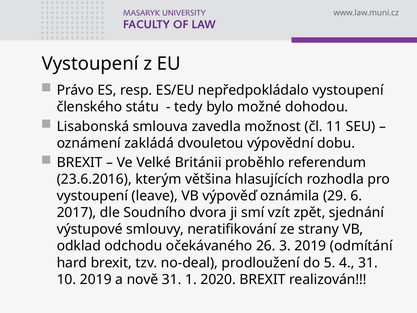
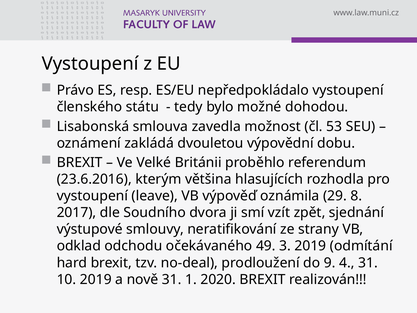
11: 11 -> 53 (334, 126)
6: 6 -> 8 (356, 196)
26: 26 -> 49 (266, 246)
5: 5 -> 9 (330, 263)
